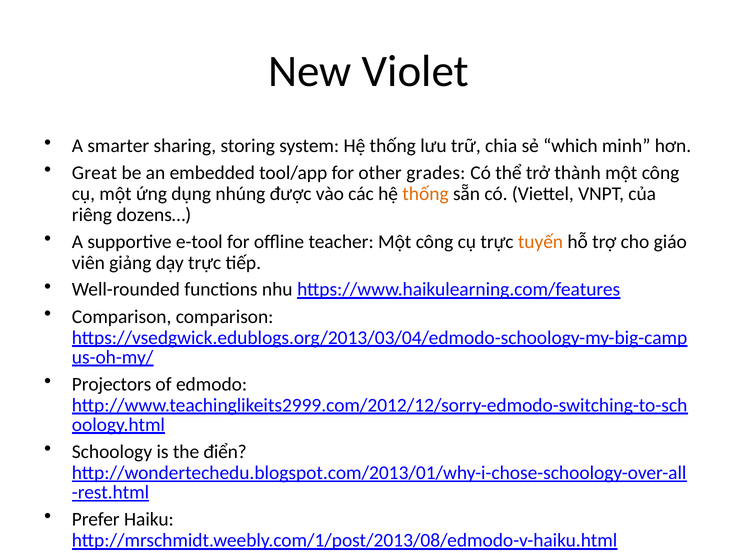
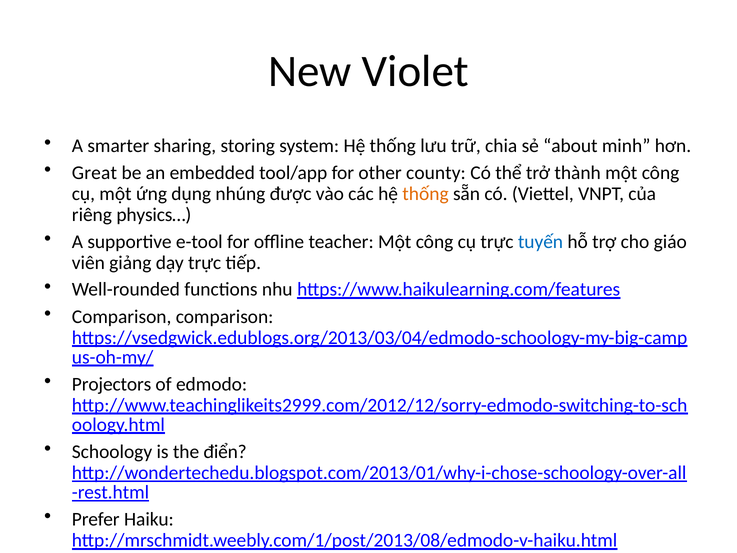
which: which -> about (570, 146)
grades: grades -> county (436, 173)
dozens…: dozens… -> physics… (154, 215)
tuyến colour: orange -> blue (541, 241)
